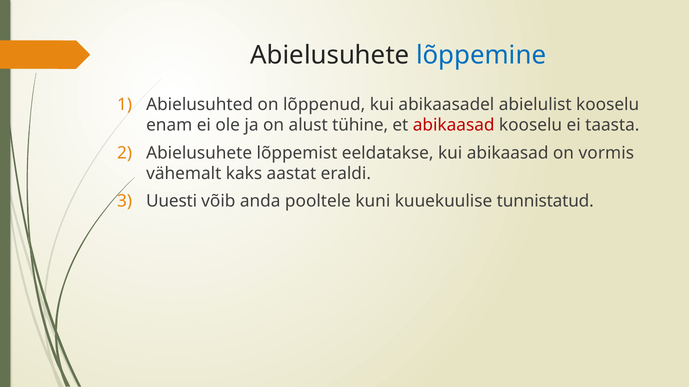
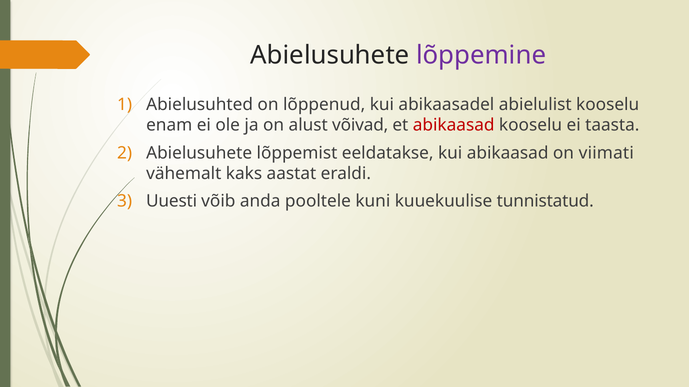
lõppemine colour: blue -> purple (481, 55)
tühine: tühine -> võivad (360, 125)
vormis: vormis -> viimati (606, 153)
